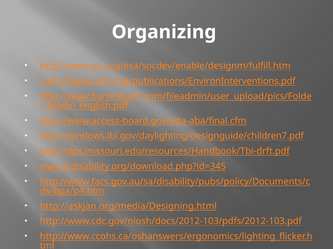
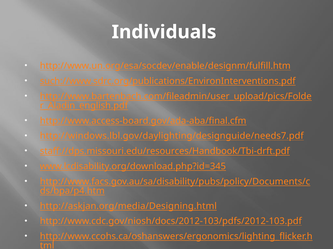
Organizing: Organizing -> Individuals (164, 32)
http://windows.lbl.gov/daylighting/designguide/children7.pdf: http://windows.lbl.gov/daylighting/designguide/children7.pdf -> http://windows.lbl.gov/daylighting/designguide/needs7.pdf (172, 136)
lack://dps.missouri.edu/resources/Handbook/Tbi-drft.pdf: lack://dps.missouri.edu/resources/Handbook/Tbi-drft.pdf -> staff://dps.missouri.edu/resources/Handbook/Tbi-drft.pdf (165, 152)
